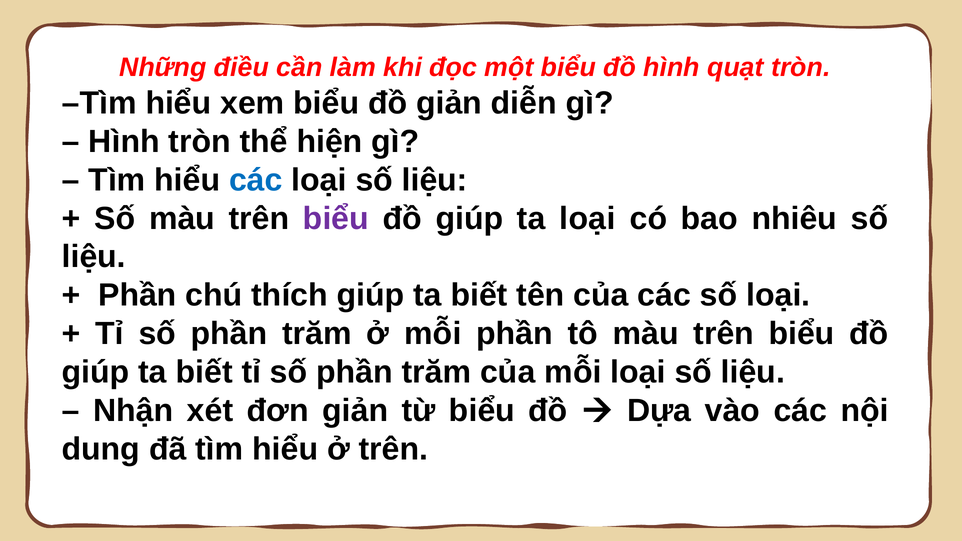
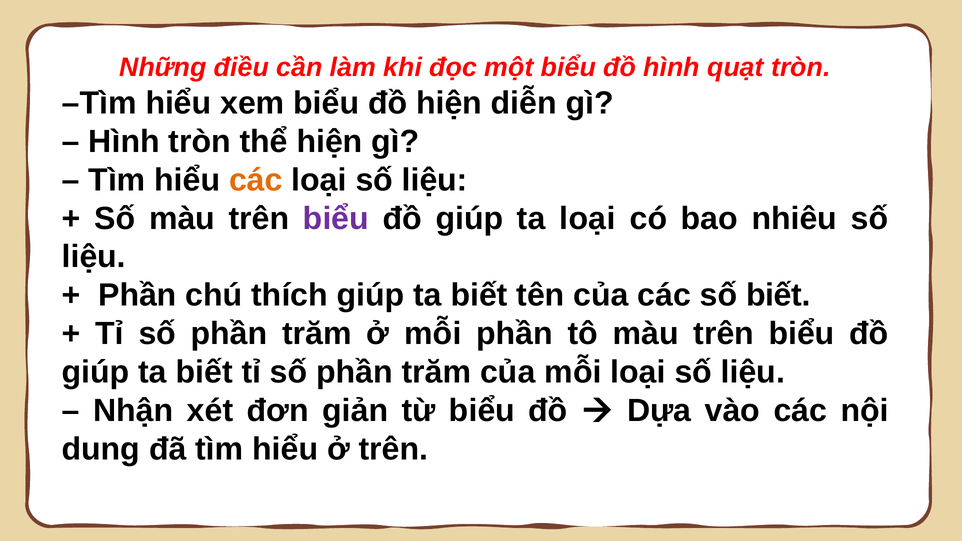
đồ giản: giản -> hiện (449, 103)
các colour: blue -> orange (256, 180)
số loại: loại -> biết (778, 295)
